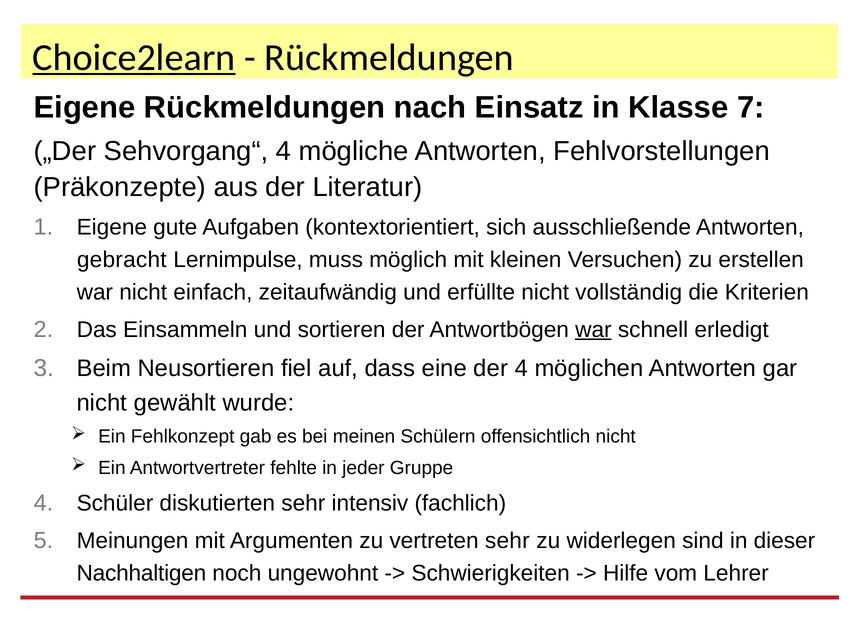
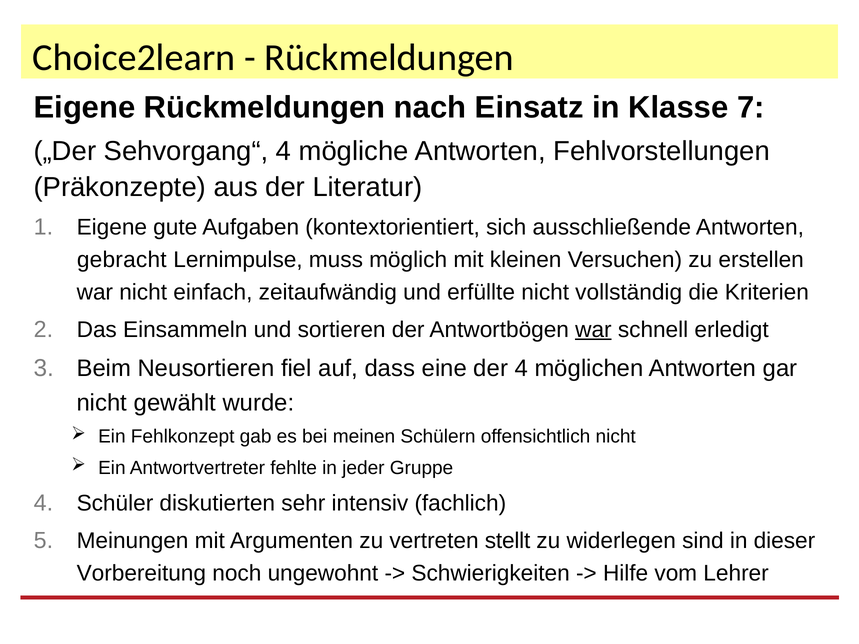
Choice2learn underline: present -> none (134, 58)
vertreten sehr: sehr -> stellt (508, 541)
Nachhaltigen: Nachhaltigen -> Vorbereitung (141, 573)
